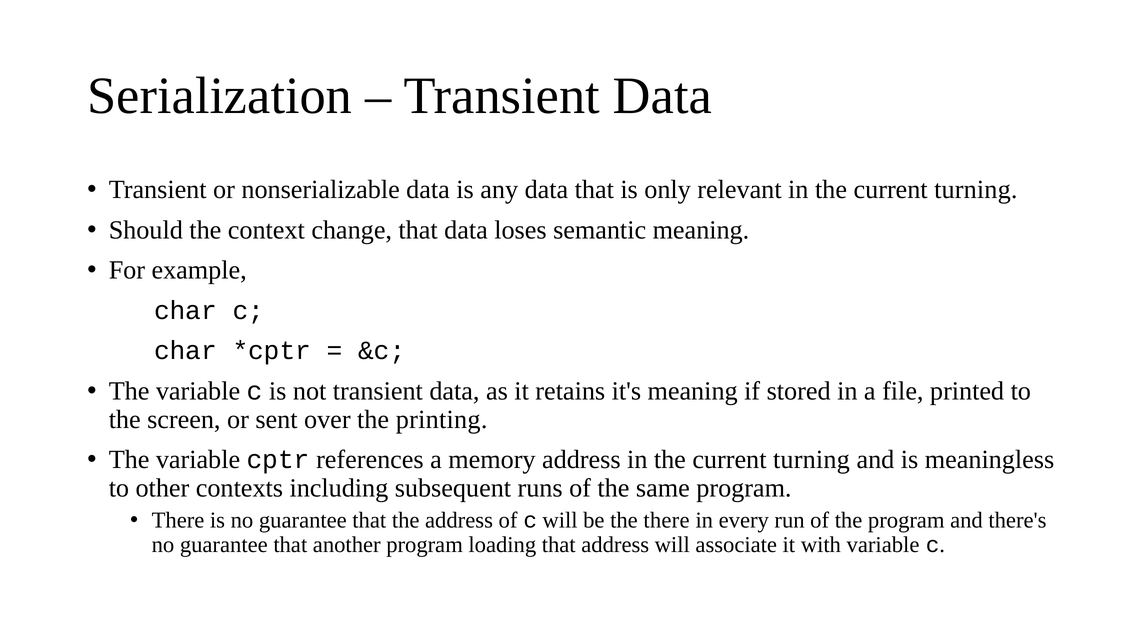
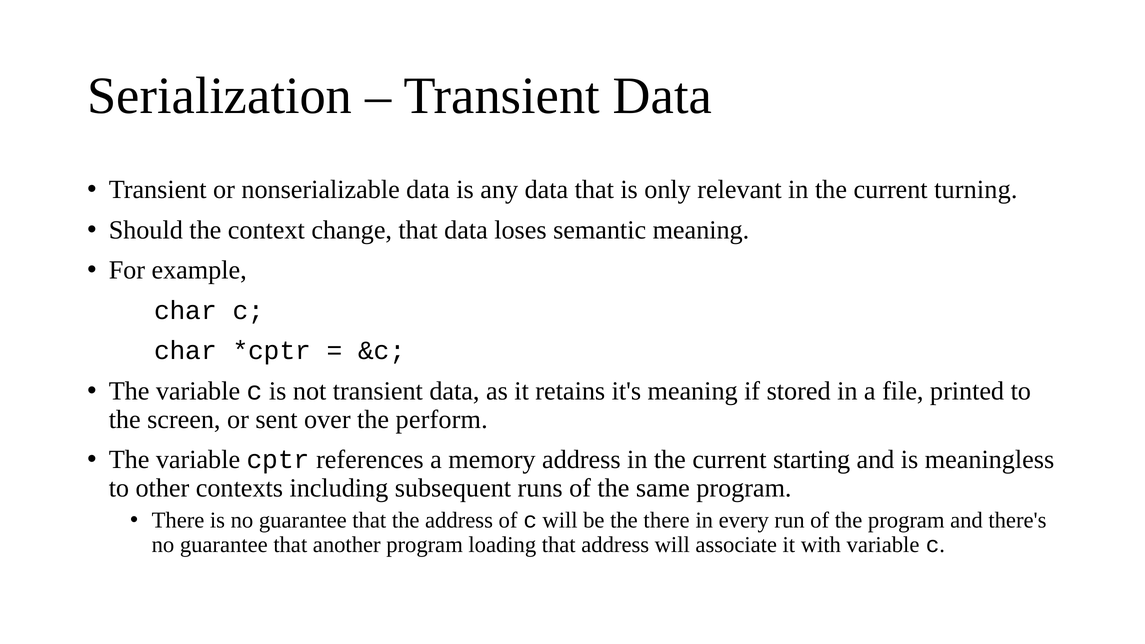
printing: printing -> perform (442, 419)
turning: turning -> starting (812, 460)
